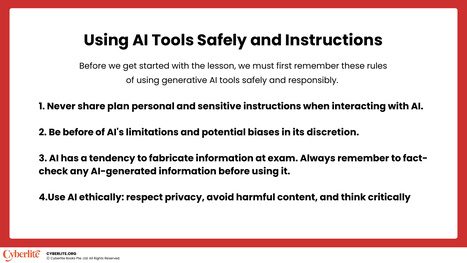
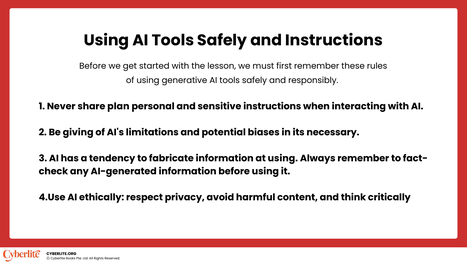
Be before: before -> giving (78, 132)
discretion: discretion -> necessary (333, 132)
at exam: exam -> using (283, 158)
